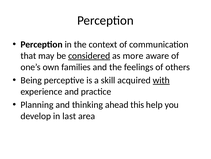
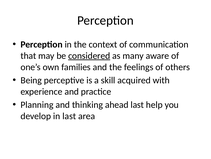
more: more -> many (133, 56)
with underline: present -> none (161, 80)
ahead this: this -> last (137, 104)
